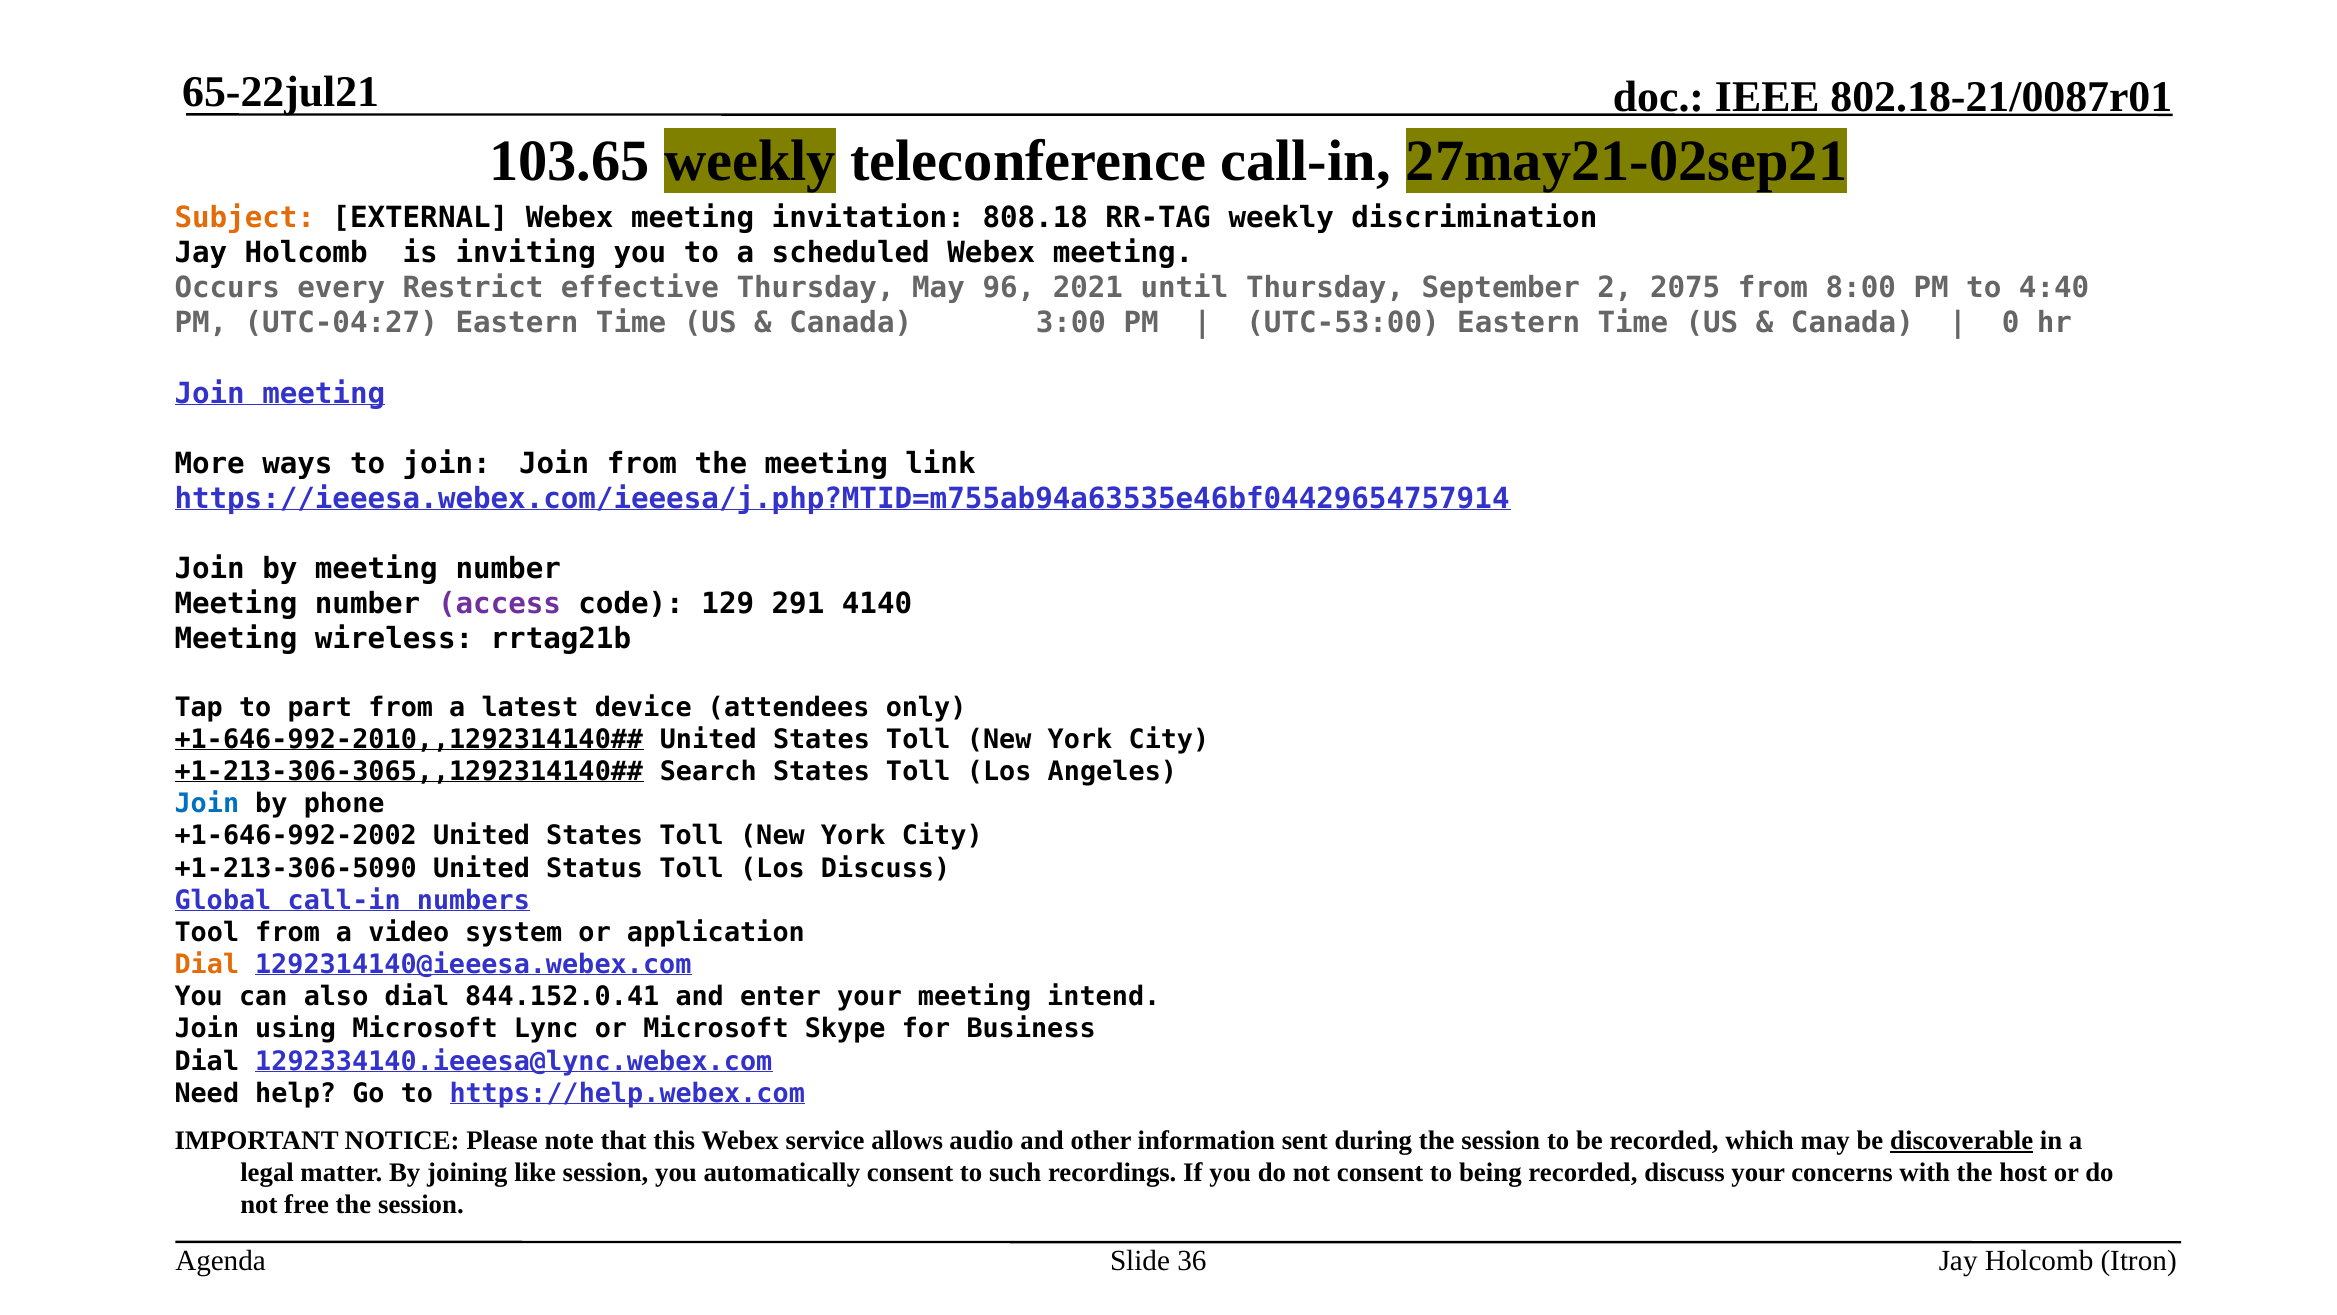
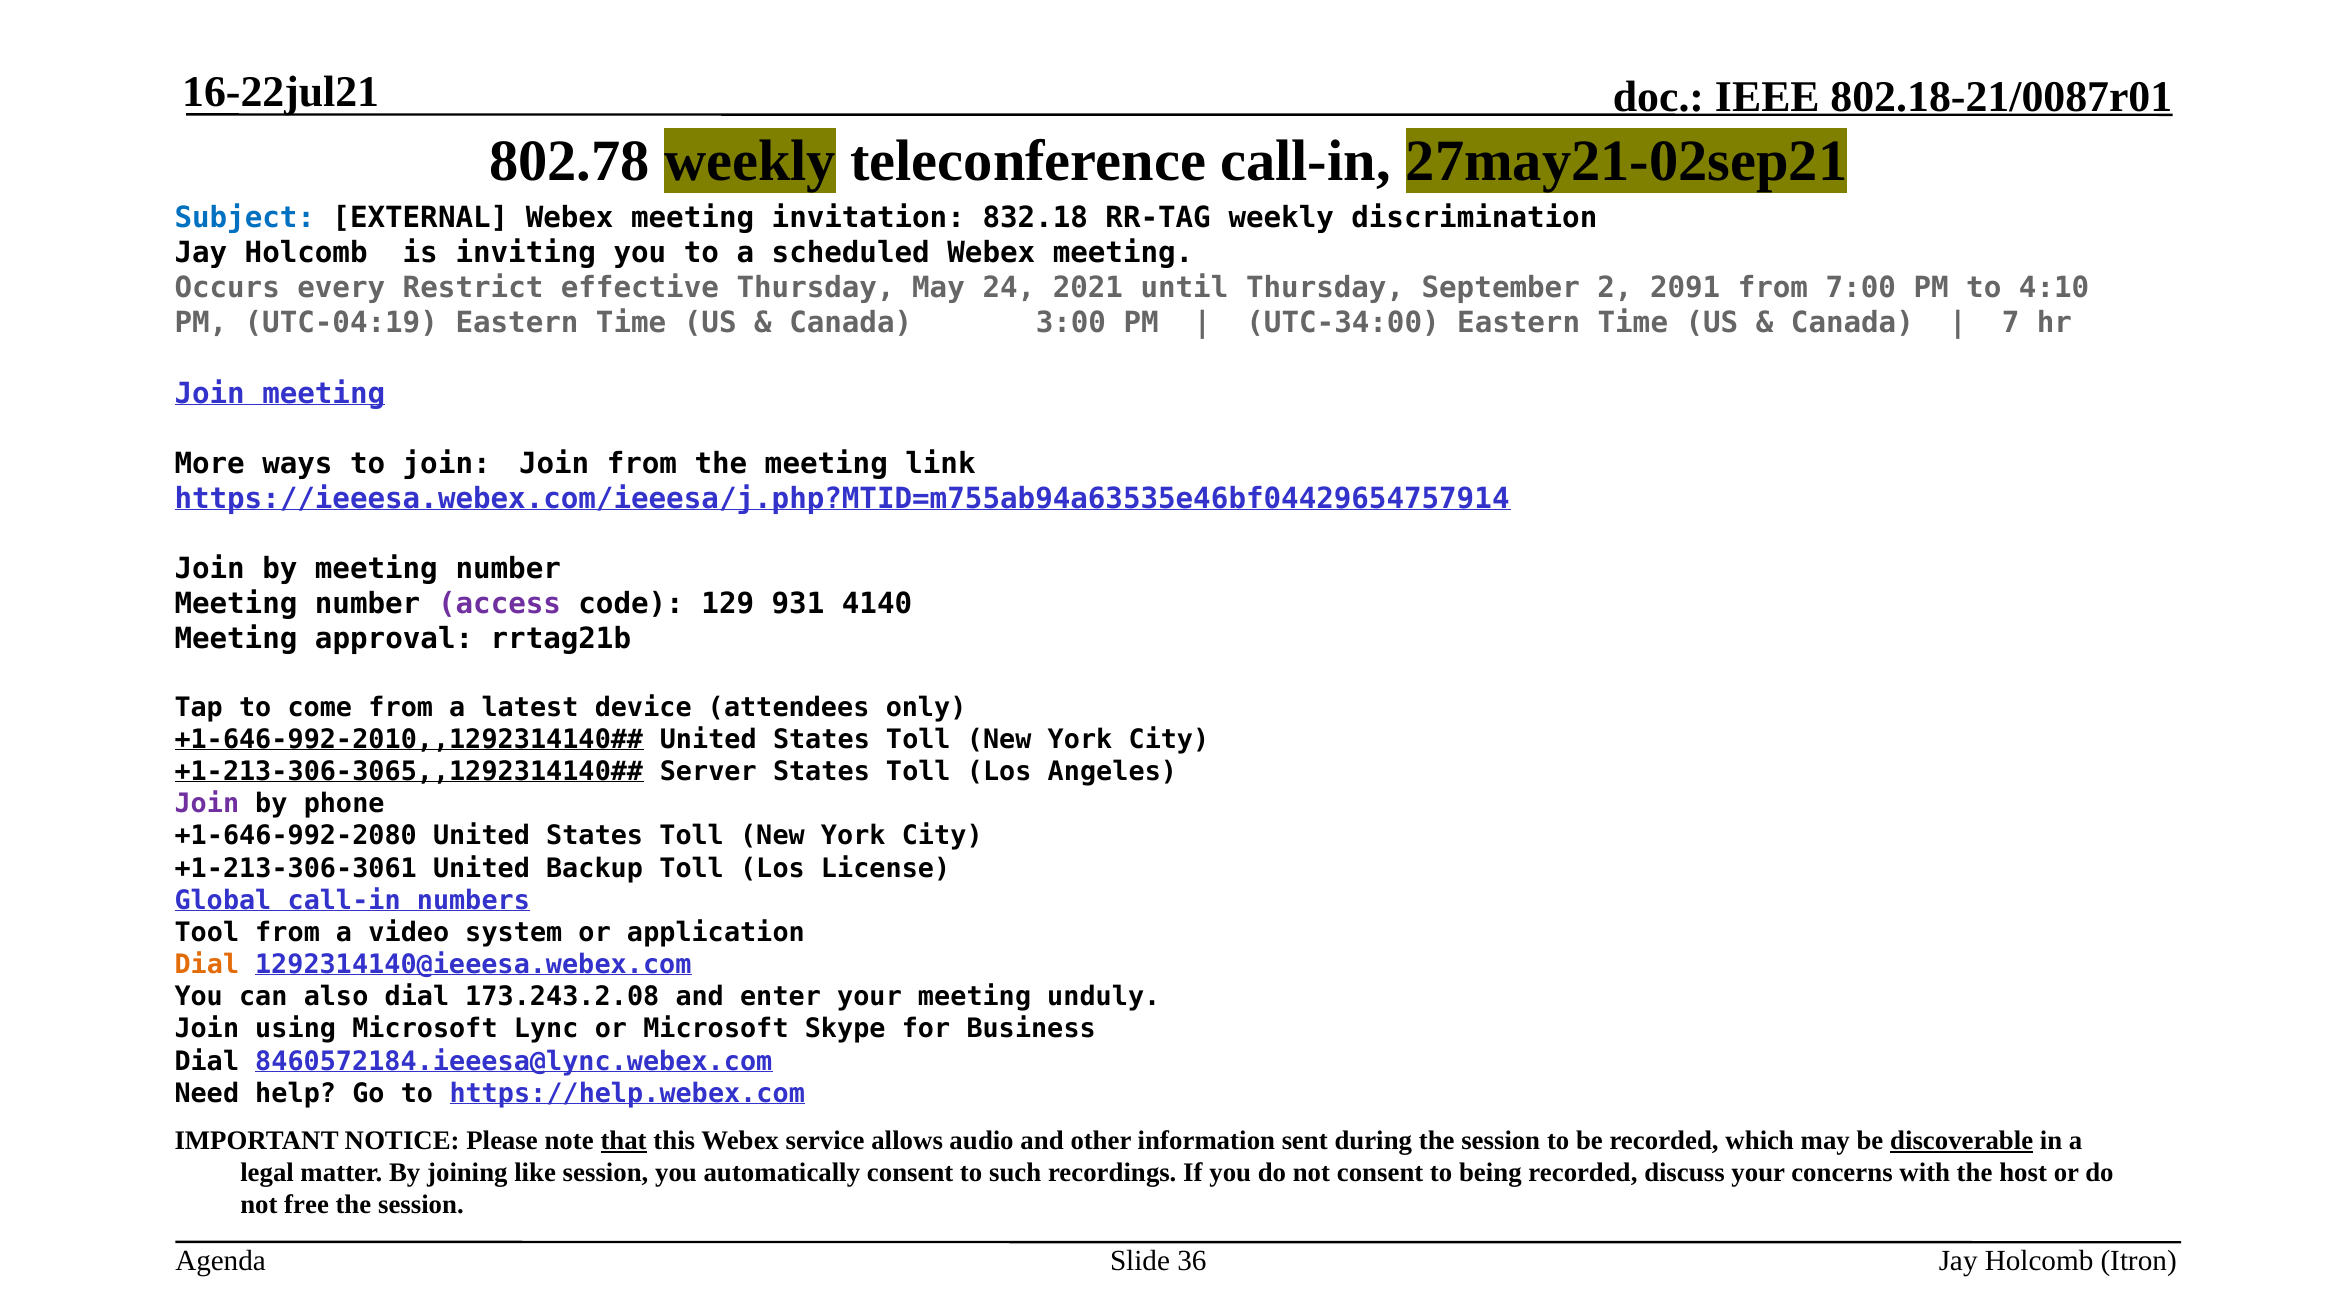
65-22jul21: 65-22jul21 -> 16-22jul21 (281, 92)
103.65: 103.65 -> 802.78 (569, 161)
Subject colour: orange -> blue (245, 218)
808.18: 808.18 -> 832.18 (1035, 218)
96: 96 -> 24 (1009, 288)
2075: 2075 -> 2091 (1685, 288)
8:00: 8:00 -> 7:00 (1861, 288)
4:40: 4:40 -> 4:10 (2054, 288)
UTC-04:27: UTC-04:27 -> UTC-04:19 (341, 323)
UTC-53:00: UTC-53:00 -> UTC-34:00 (1343, 323)
0: 0 -> 7 (2011, 323)
291: 291 -> 931 (798, 604)
wireless: wireless -> approval (394, 639)
part: part -> come (320, 707)
Search: Search -> Server (708, 771)
Join colour: blue -> purple (207, 804)
+1-646-992-2002: +1-646-992-2002 -> +1-646-992-2080 (296, 836)
+1-213-306-5090: +1-213-306-5090 -> +1-213-306-3061 (296, 868)
Status: Status -> Backup (595, 868)
Los Discuss: Discuss -> License (886, 868)
844.152.0.41: 844.152.0.41 -> 173.243.2.08 (562, 997)
intend: intend -> unduly (1104, 997)
1292334140.ieeesa@lync.webex.com: 1292334140.ieeesa@lync.webex.com -> 8460572184.ieeesa@lync.webex.com (514, 1061)
that underline: none -> present (624, 1140)
